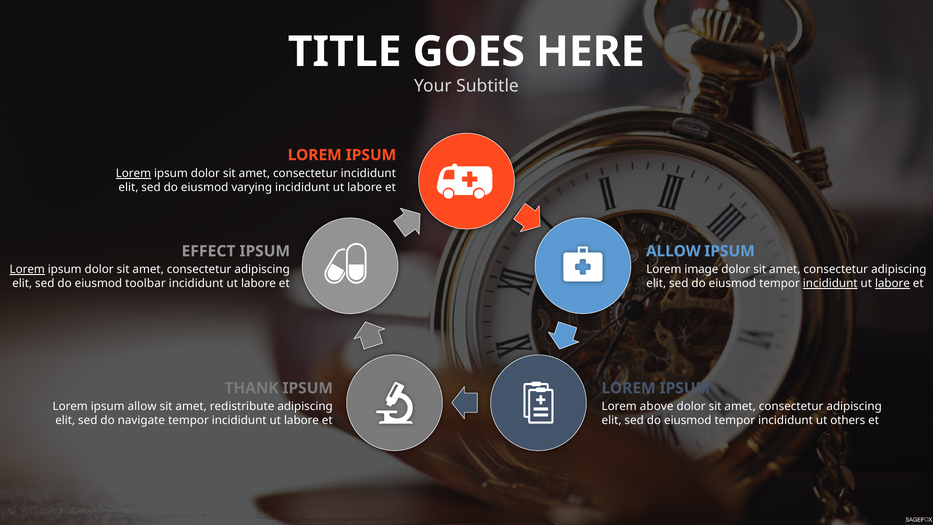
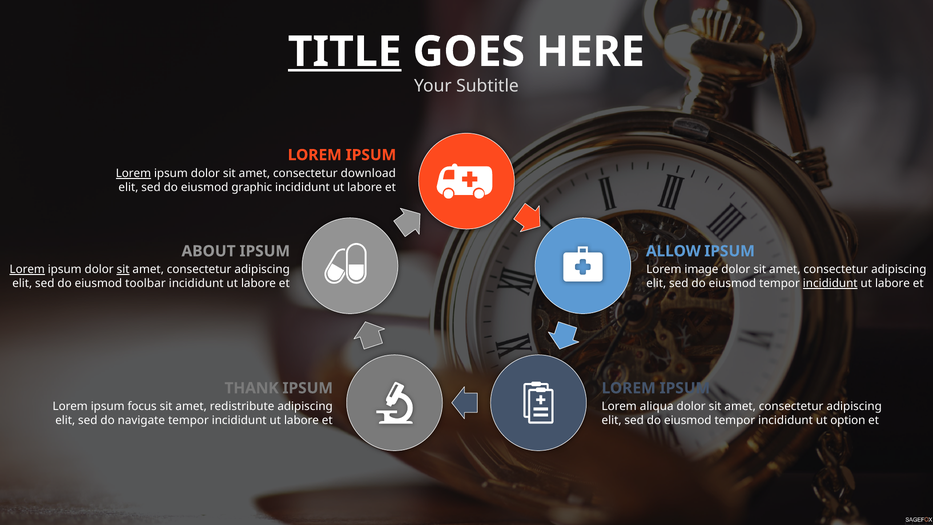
TITLE underline: none -> present (345, 52)
consectetur incididunt: incididunt -> download (368, 173)
varying: varying -> graphic (252, 187)
EFFECT: EFFECT -> ABOUT (209, 251)
sit underline: none -> present (123, 269)
labore underline: present -> none (892, 283)
ipsum allow: allow -> focus (142, 406)
above: above -> aliqua (657, 406)
others: others -> option (848, 420)
